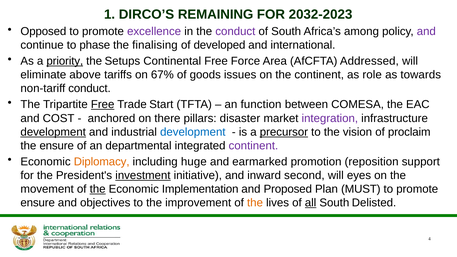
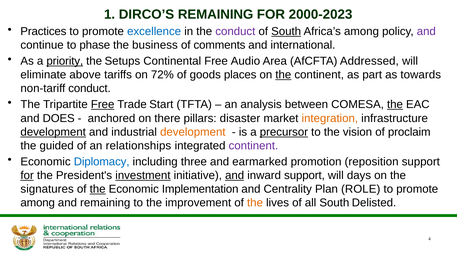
2032-2023: 2032-2023 -> 2000-2023 (321, 14)
Opposed: Opposed -> Practices (43, 31)
excellence colour: purple -> blue (154, 31)
South underline: none -> present (286, 31)
finalising: finalising -> business (155, 45)
developed: developed -> comments (219, 45)
Force: Force -> Audio (245, 61)
67%: 67% -> 72% (162, 75)
issues: issues -> places (240, 75)
the underline: none -> present (283, 75)
role: role -> part (372, 75)
function: function -> analysis (261, 105)
the underline: none -> present (395, 105)
COST: COST -> DOES (59, 118)
integration colour: purple -> orange (330, 118)
development colour: blue -> orange (193, 132)
the ensure: ensure -> guided (57, 146)
departmental: departmental -> relationships (138, 146)
Diplomacy colour: orange -> blue (102, 162)
huge: huge -> three (194, 162)
for underline: none -> present (27, 175)
and underline: none -> present (235, 175)
inward second: second -> support (304, 175)
eyes: eyes -> days (359, 175)
movement: movement -> signatures (47, 189)
Proposed: Proposed -> Centrality (288, 189)
MUST: MUST -> ROLE (361, 189)
ensure: ensure -> among (38, 203)
and objectives: objectives -> remaining (105, 203)
all underline: present -> none (311, 203)
